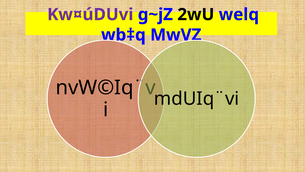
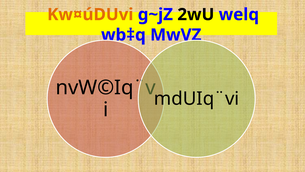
Kw¤úDUvi colour: purple -> orange (90, 15)
